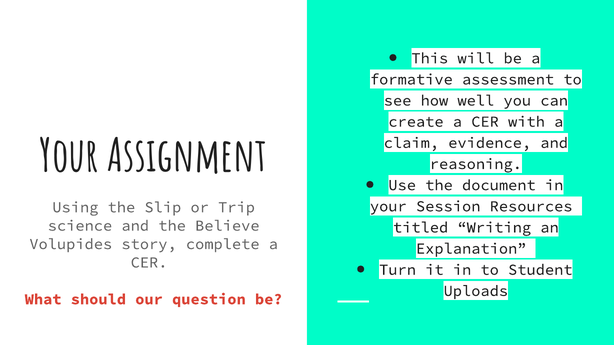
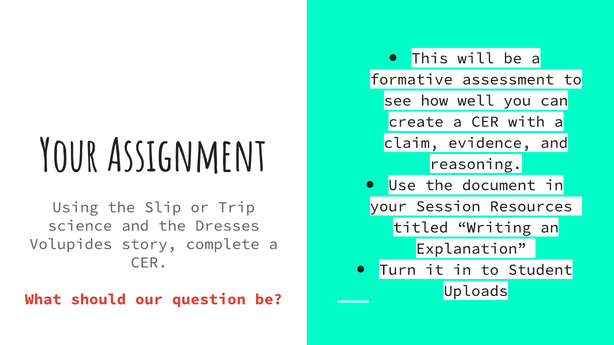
Believe: Believe -> Dresses (227, 226)
